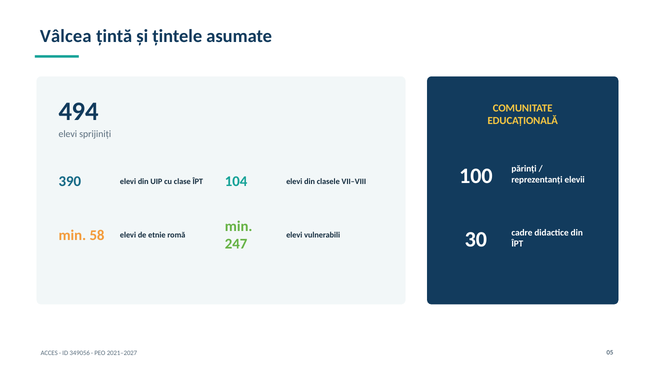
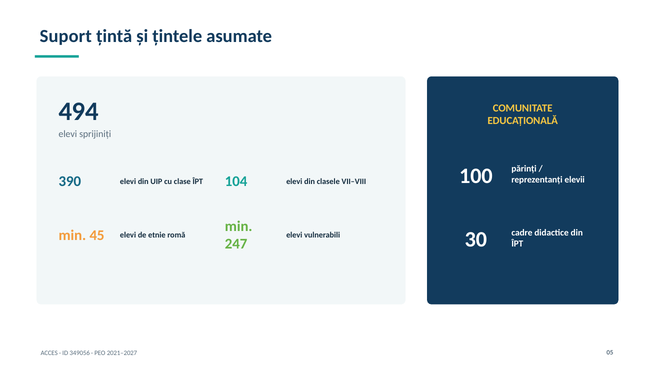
Vâlcea: Vâlcea -> Suport (66, 36)
58: 58 -> 45 (97, 235)
